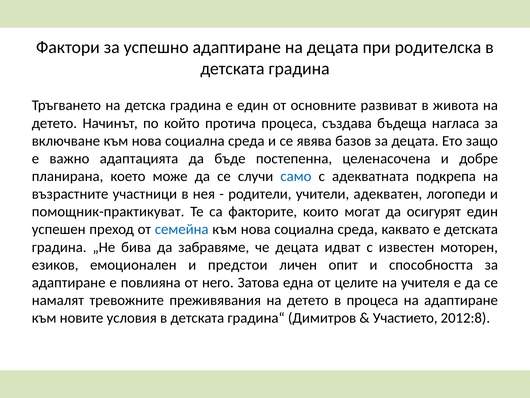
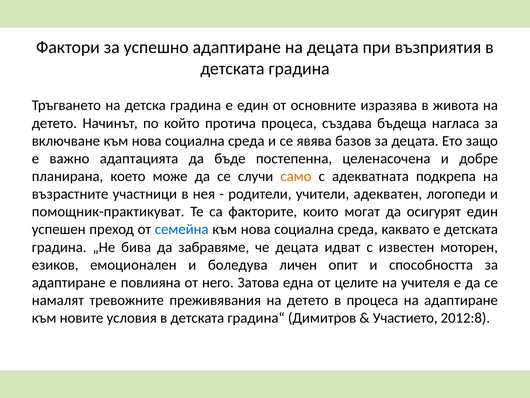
родителска: родителска -> възприятия (438, 47)
развиват: развиват -> изразява (389, 105)
само colour: blue -> orange (296, 176)
предстои: предстои -> боледува (238, 265)
